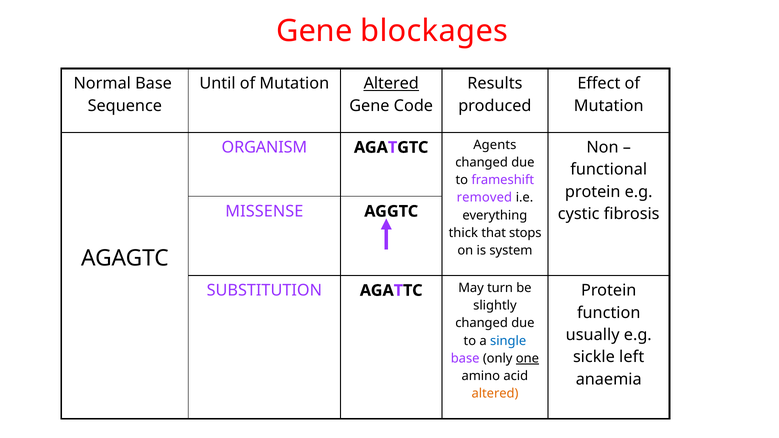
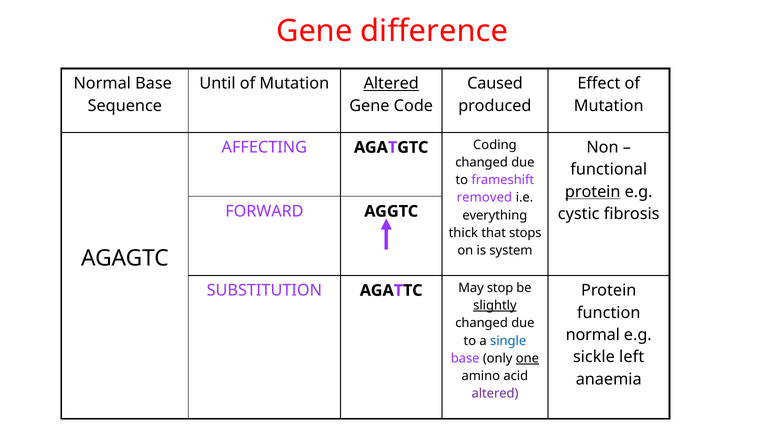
blockages: blockages -> difference (434, 31)
Results: Results -> Caused (495, 83)
ORGANISM: ORGANISM -> AFFECTING (264, 147)
Agents: Agents -> Coding (495, 145)
protein underline: none -> present (593, 192)
MISSENSE: MISSENSE -> FORWARD (264, 211)
turn: turn -> stop (500, 288)
slightly underline: none -> present (495, 306)
usually: usually -> normal (593, 335)
altered colour: orange -> purple (495, 394)
